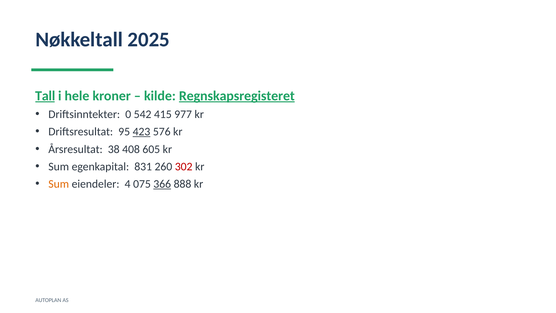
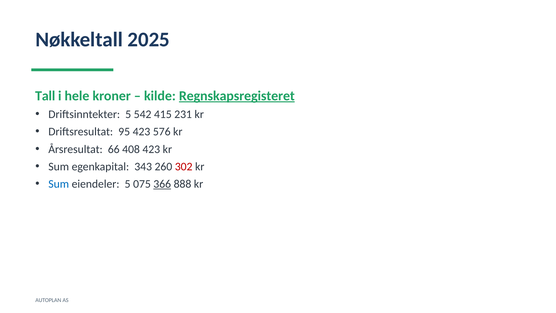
Tall underline: present -> none (45, 96)
Driftsinntekter 0: 0 -> 5 (128, 114)
977: 977 -> 231 (183, 114)
423 underline: present -> none (141, 132)
38: 38 -> 66 (114, 149)
408 605: 605 -> 423 (151, 149)
831: 831 -> 343 (143, 166)
Sum colour: orange -> blue (59, 184)
eiendeler 4: 4 -> 5 (128, 184)
